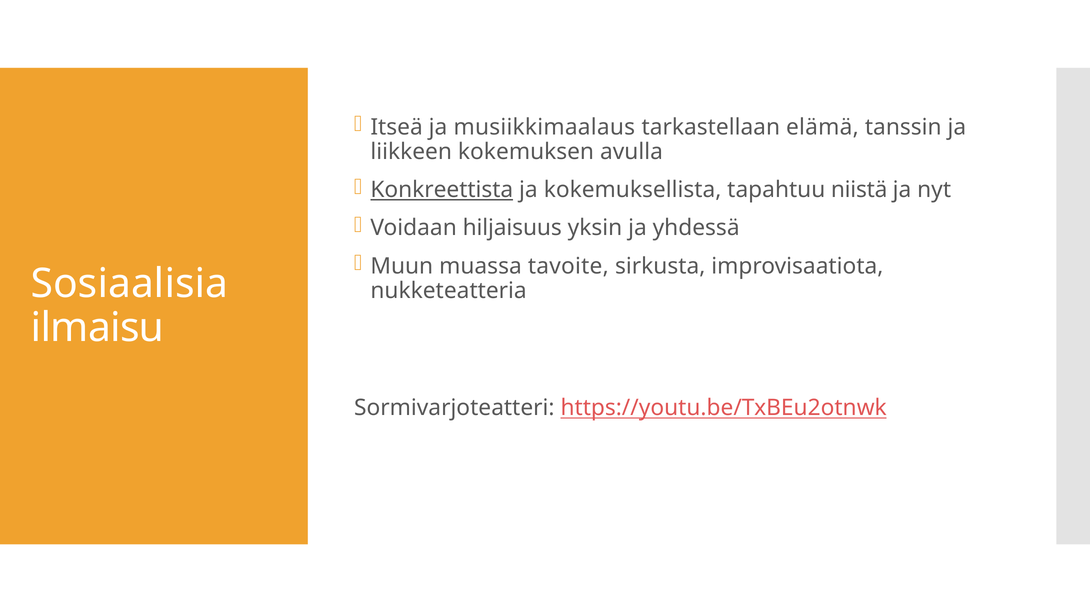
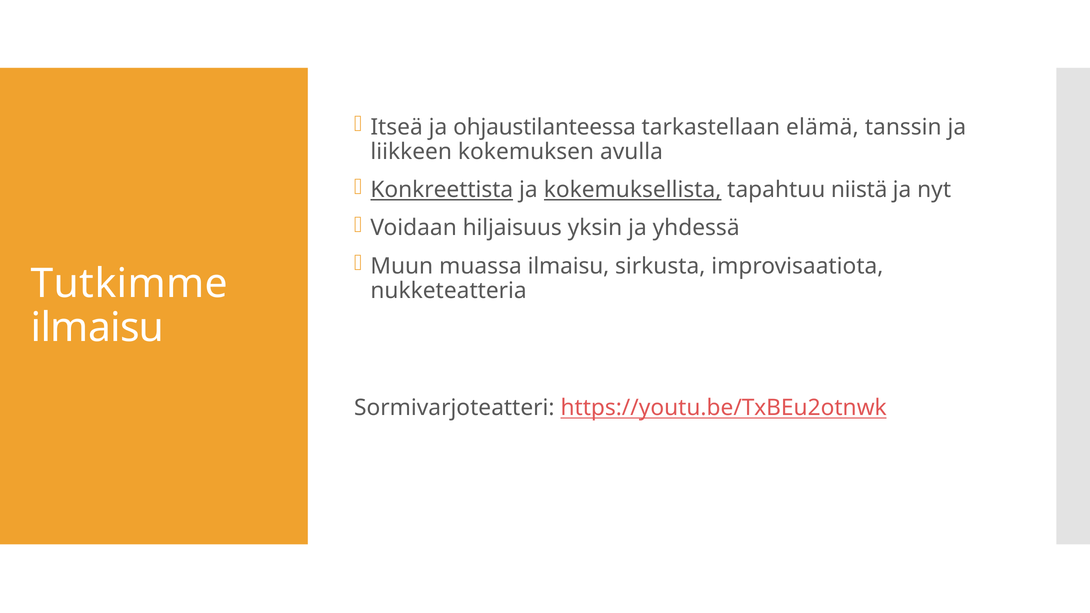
musiikkimaalaus: musiikkimaalaus -> ohjaustilanteessa (545, 127)
kokemuksellista underline: none -> present (633, 190)
muassa tavoite: tavoite -> ilmaisu (568, 266)
Sosiaalisia: Sosiaalisia -> Tutkimme (129, 284)
